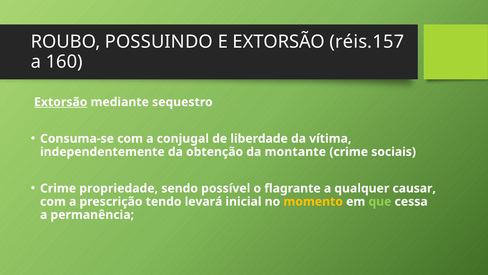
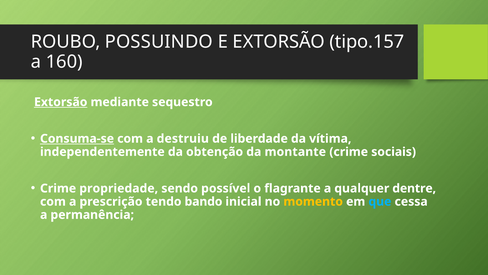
réis.157: réis.157 -> tipo.157 (367, 42)
Consuma-se underline: none -> present (77, 138)
conjugal: conjugal -> destruiu (183, 138)
causar: causar -> dentre (414, 188)
levará: levará -> bando (204, 201)
que colour: light green -> light blue (380, 201)
